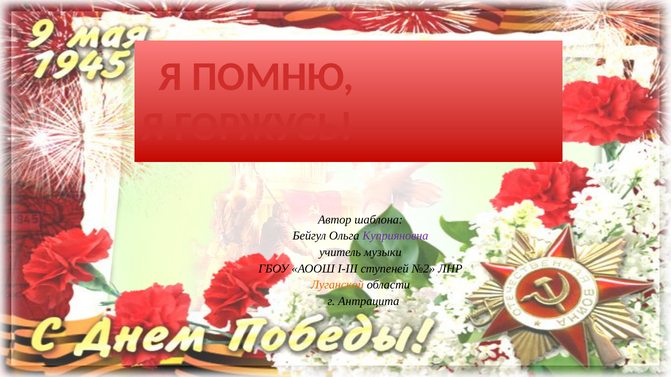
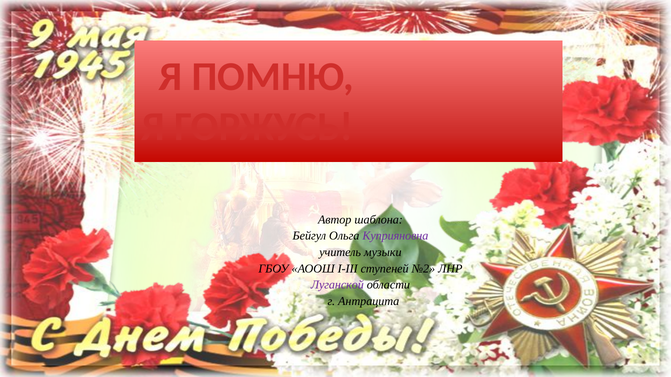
Луганской colour: orange -> purple (337, 285)
